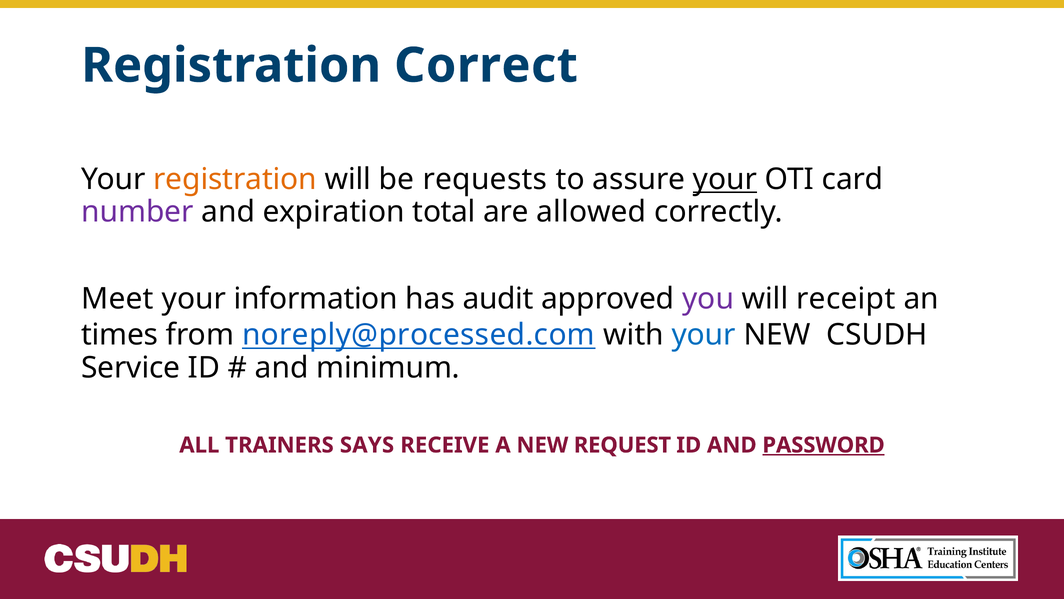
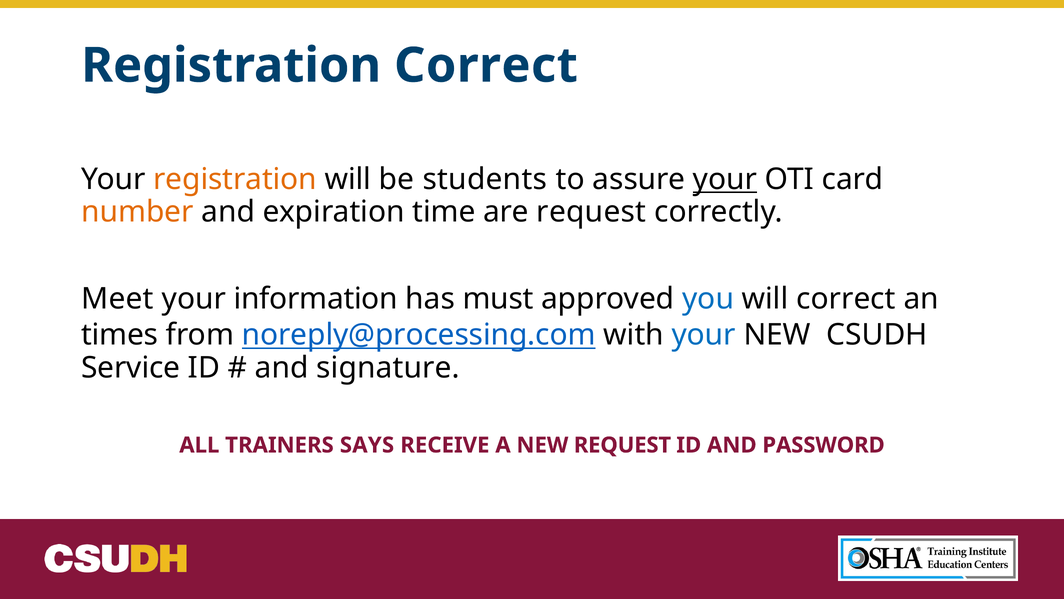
requests: requests -> students (485, 179)
number colour: purple -> orange (137, 212)
total: total -> time (444, 212)
are allowed: allowed -> request (591, 212)
audit: audit -> must (498, 299)
you colour: purple -> blue (708, 299)
will receipt: receipt -> correct (846, 299)
noreply@processed.com: noreply@processed.com -> noreply@processing.com (419, 334)
minimum: minimum -> signature (388, 368)
PASSWORD underline: present -> none (824, 445)
